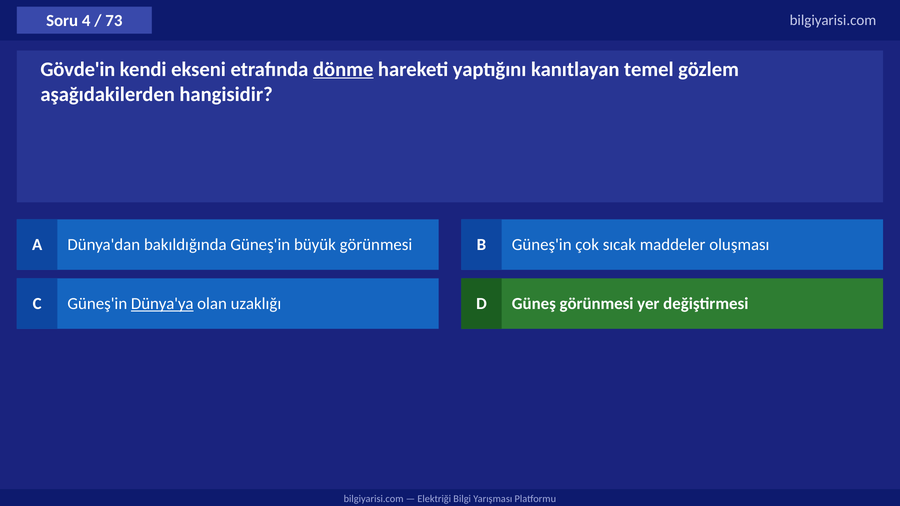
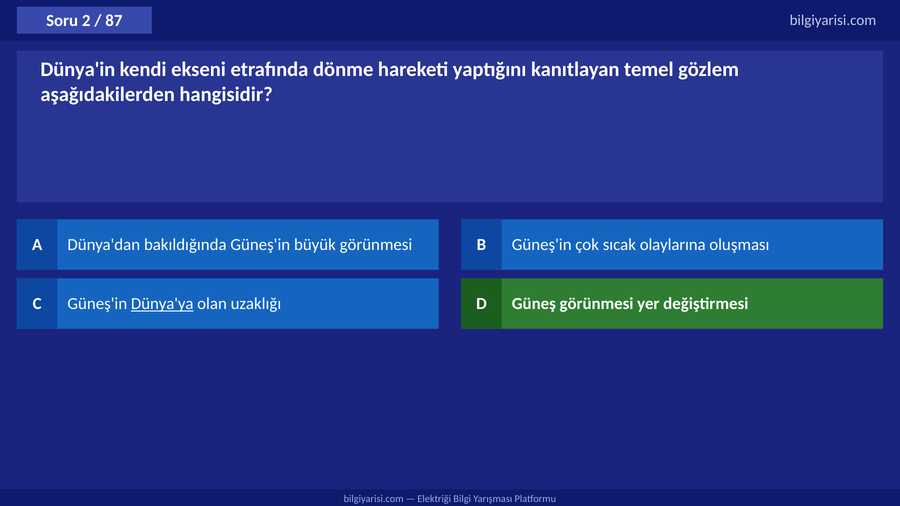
4: 4 -> 2 (86, 21)
73: 73 -> 87 (114, 21)
Gövde'in: Gövde'in -> Dünya'in (78, 69)
dönme underline: present -> none (343, 69)
maddeler: maddeler -> olaylarına (673, 245)
